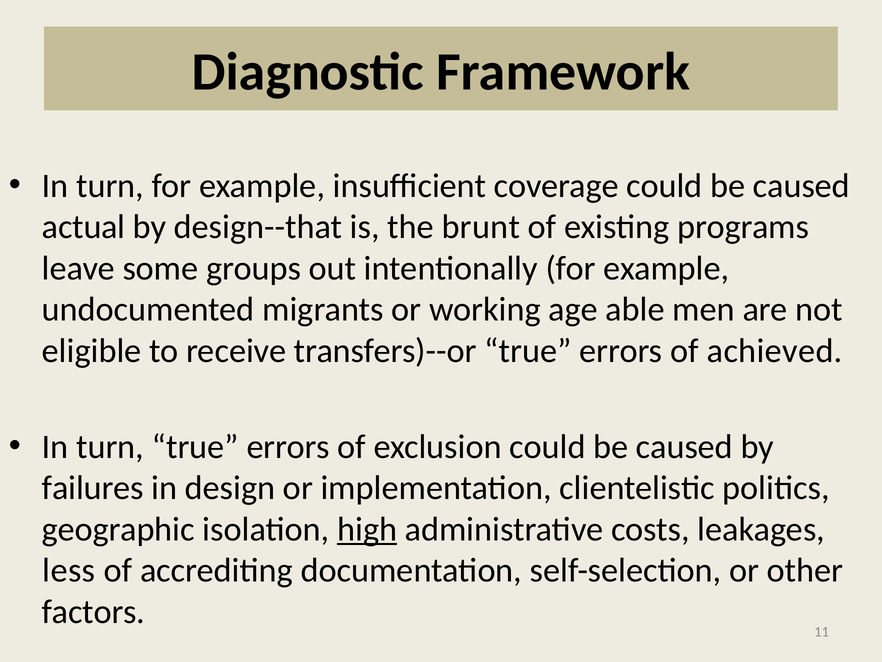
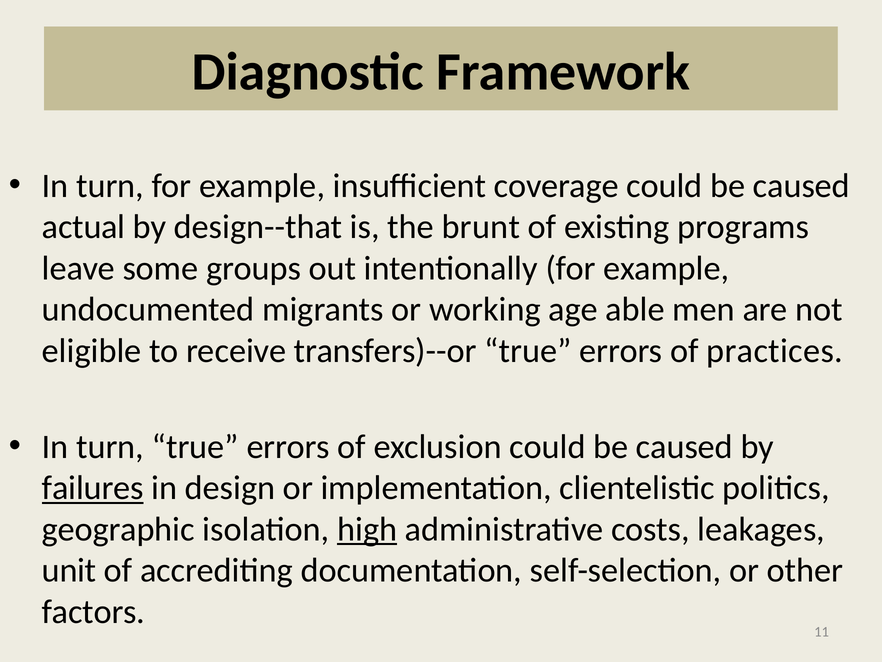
achieved: achieved -> practices (775, 350)
failures underline: none -> present (93, 488)
less: less -> unit (69, 570)
